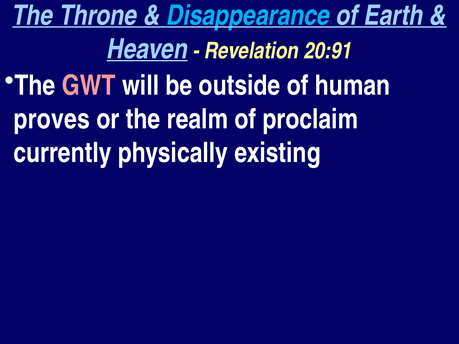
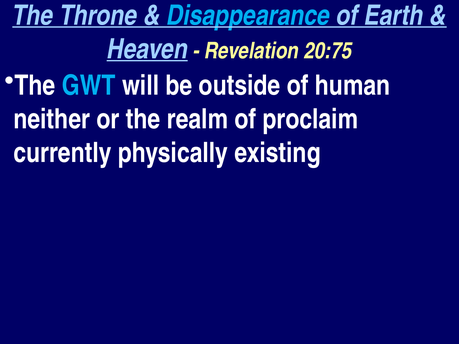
20:91: 20:91 -> 20:75 (328, 51)
GWT colour: pink -> light blue (89, 86)
proves: proves -> neither (52, 119)
